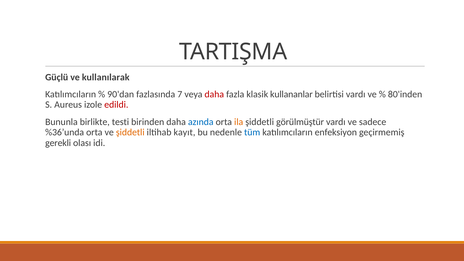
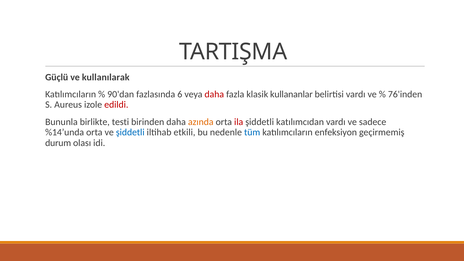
7: 7 -> 6 (180, 94)
80'inden: 80'inden -> 76'inden (405, 94)
azında colour: blue -> orange (201, 122)
ila colour: orange -> red (239, 122)
görülmüştür: görülmüştür -> katılımcıdan (300, 122)
%36’unda: %36’unda -> %14’unda (65, 132)
şiddetli colour: orange -> blue (130, 132)
kayıt: kayıt -> etkili (184, 132)
gerekli: gerekli -> durum (58, 143)
